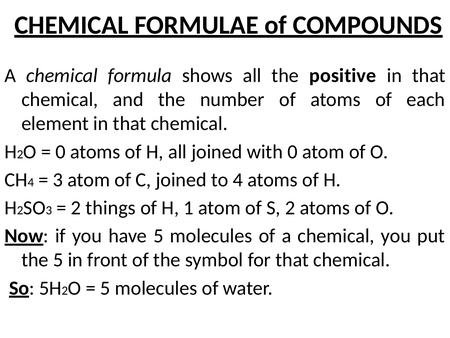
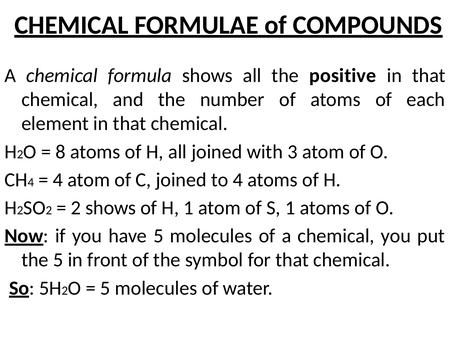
0: 0 -> 8 (61, 152)
with 0: 0 -> 3 (293, 152)
3: 3 -> 4 (58, 180)
SO 3: 3 -> 2 (49, 210)
2 things: things -> shows (111, 208)
S 2: 2 -> 1 (290, 208)
